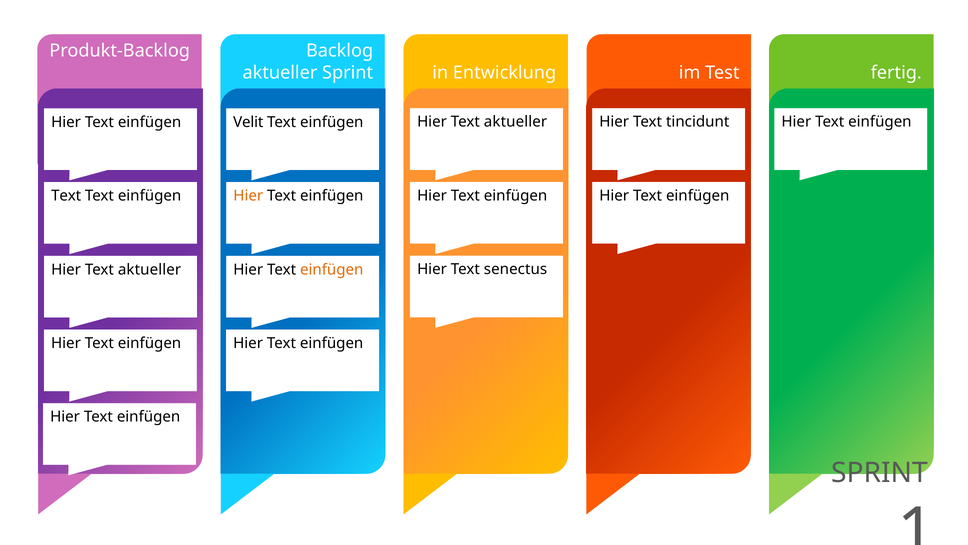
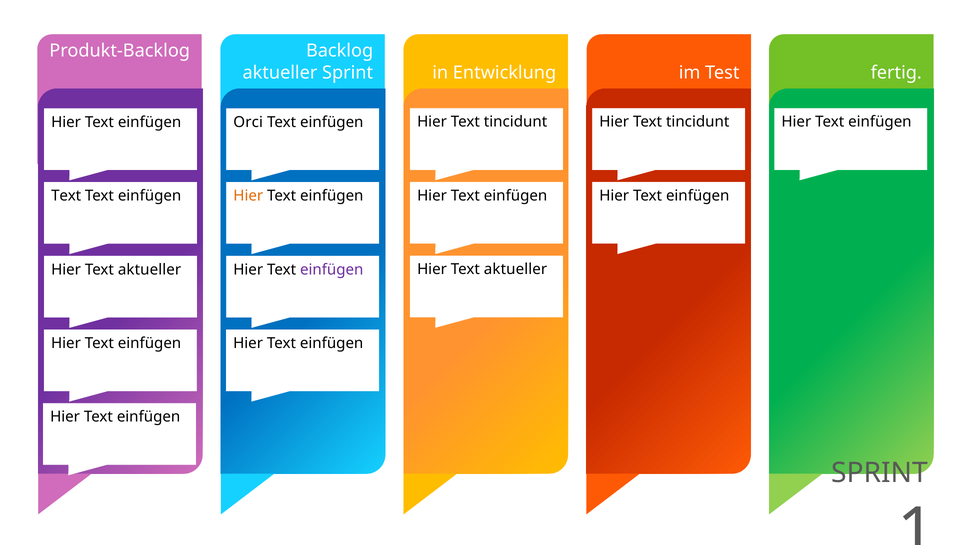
Velit: Velit -> Orci (248, 122)
aktueller: aktueller -> tincidunt (516, 122)
einfügen colour: orange -> purple (332, 269)
senectus: senectus -> aktueller (516, 269)
